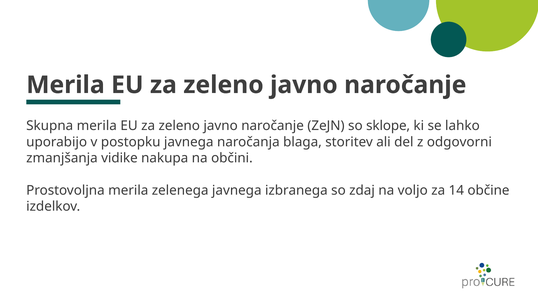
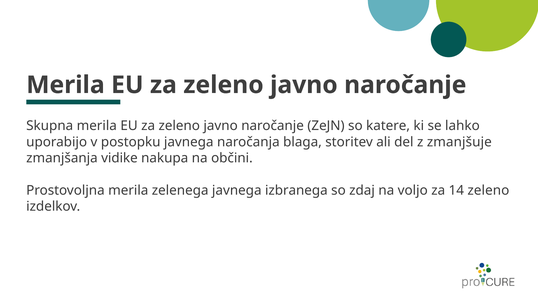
sklope: sklope -> katere (388, 126)
odgovorni: odgovorni -> zmanjšuje (459, 142)
14 občine: občine -> zeleno (488, 191)
